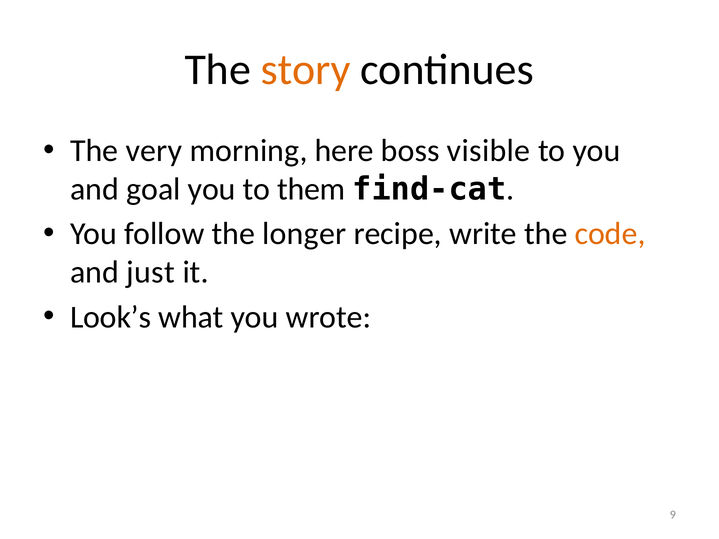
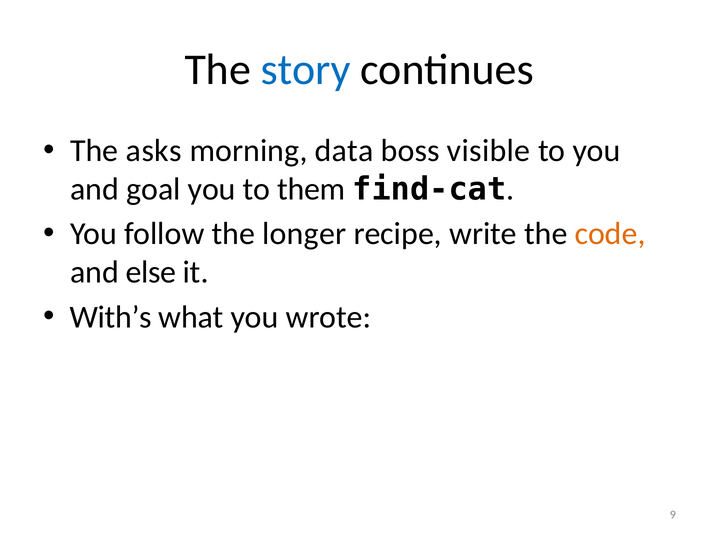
story colour: orange -> blue (306, 70)
very: very -> asks (154, 151)
here: here -> data (344, 151)
just: just -> else (151, 272)
Look’s: Look’s -> With’s (111, 317)
